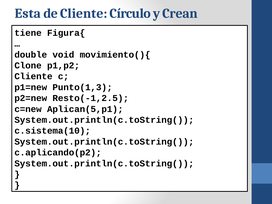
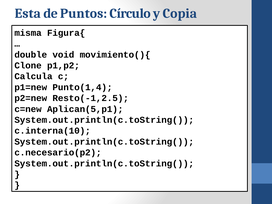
de Cliente: Cliente -> Puntos (84, 13)
Crean: Crean -> Copia (180, 13)
tiene: tiene -> misma (28, 33)
Cliente: Cliente -> Calcula (33, 76)
Punto(1,3: Punto(1,3 -> Punto(1,4 (82, 87)
c.sistema(10: c.sistema(10 -> c.interna(10 (52, 131)
c.aplicando(p2: c.aplicando(p2 -> c.necesario(p2 (58, 153)
